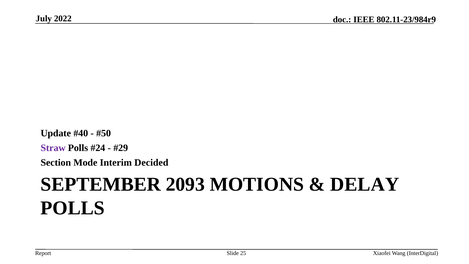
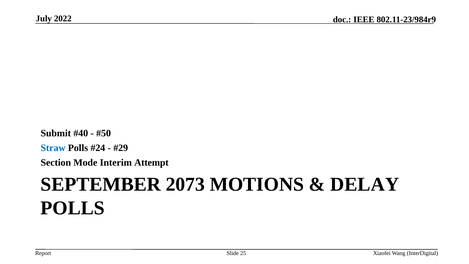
Update: Update -> Submit (56, 133)
Straw colour: purple -> blue (53, 148)
Decided: Decided -> Attempt (151, 163)
2093: 2093 -> 2073 (185, 184)
